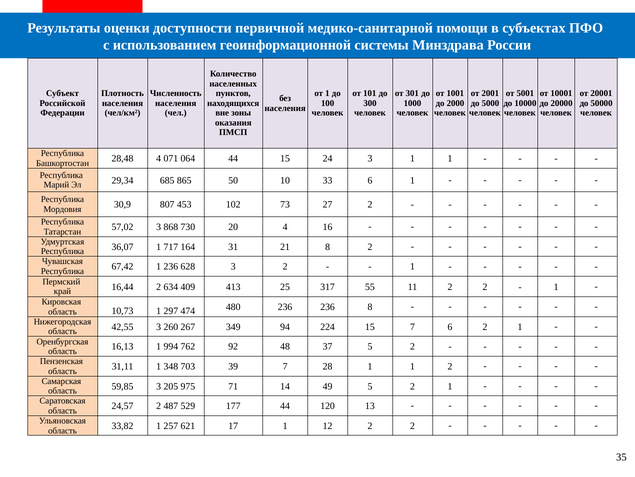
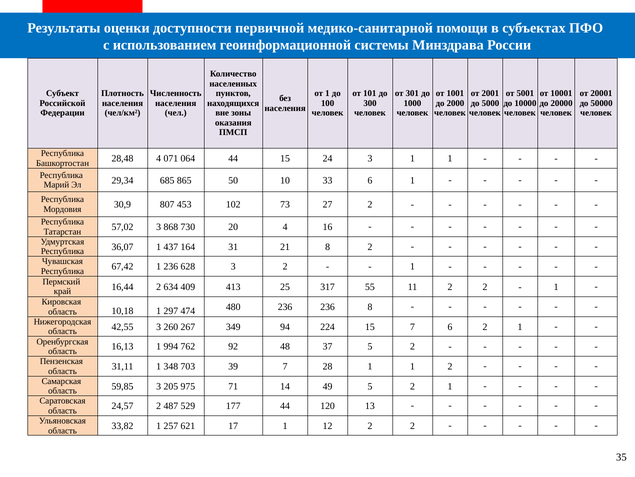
717: 717 -> 437 (171, 246)
10,73: 10,73 -> 10,18 (122, 311)
